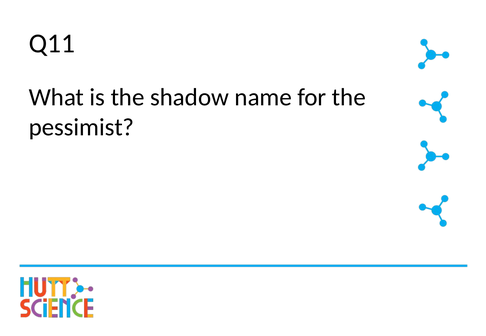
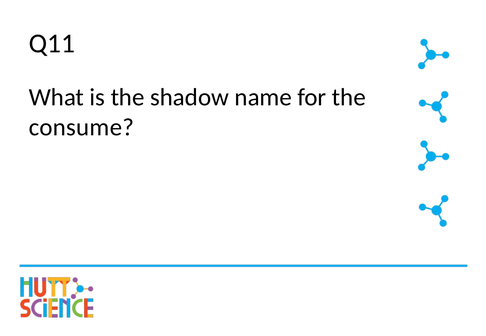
pessimist: pessimist -> consume (81, 127)
